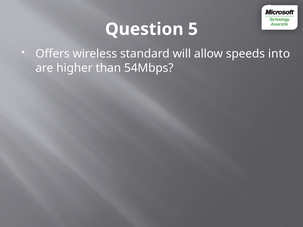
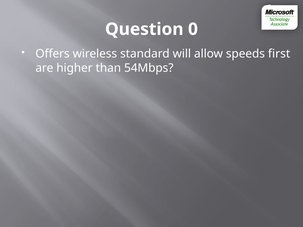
5: 5 -> 0 (193, 29)
into: into -> first (279, 54)
